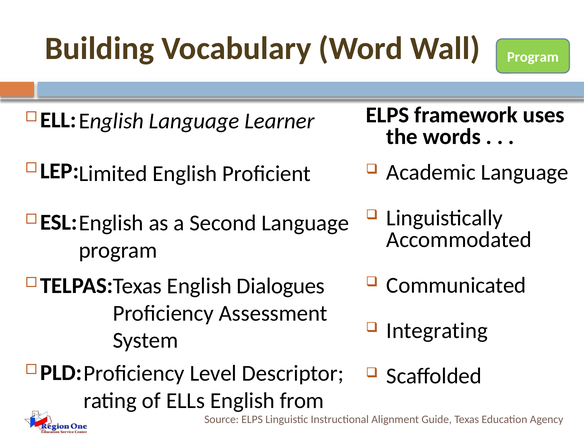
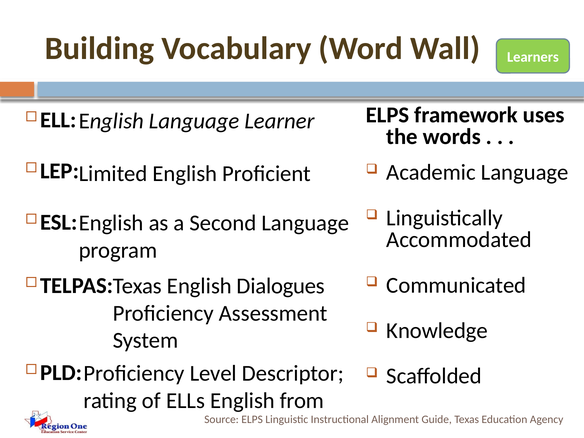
Program: Program -> Learners (533, 57)
Integrating: Integrating -> Knowledge (437, 331)
